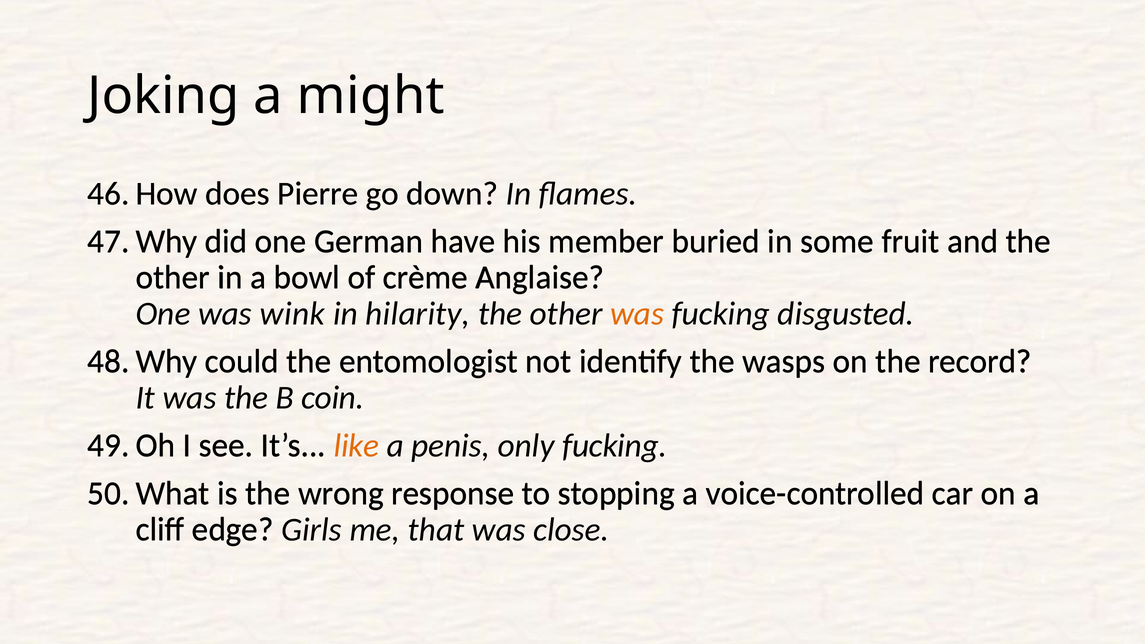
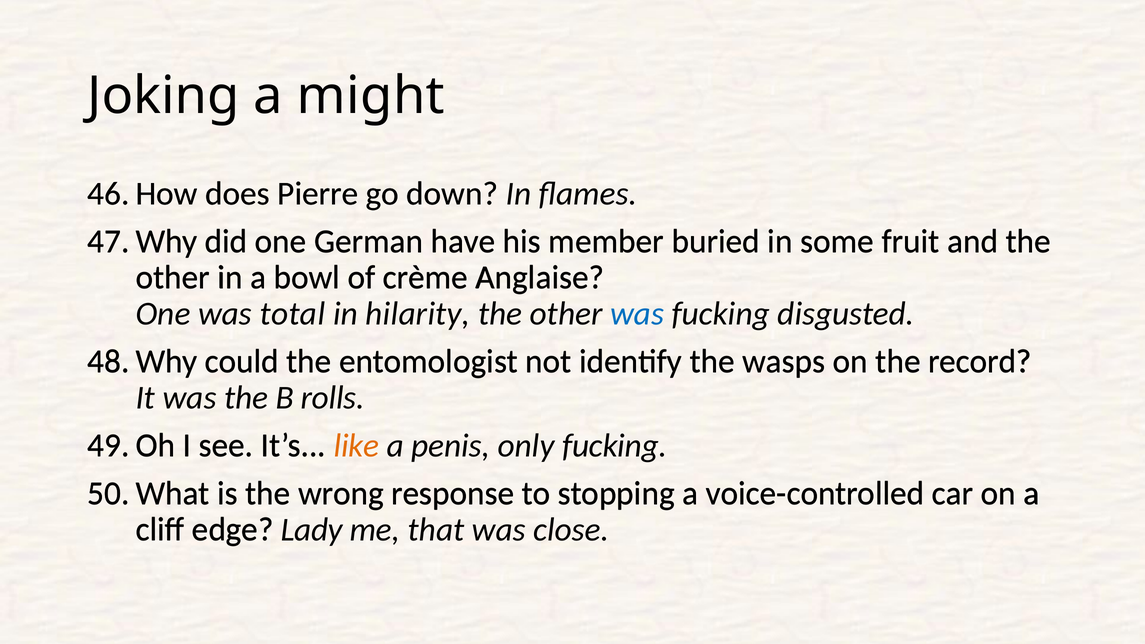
wink: wink -> total (292, 314)
was colour: orange -> blue (637, 314)
coin: coin -> rolls (333, 398)
Girls: Girls -> Lady (312, 530)
